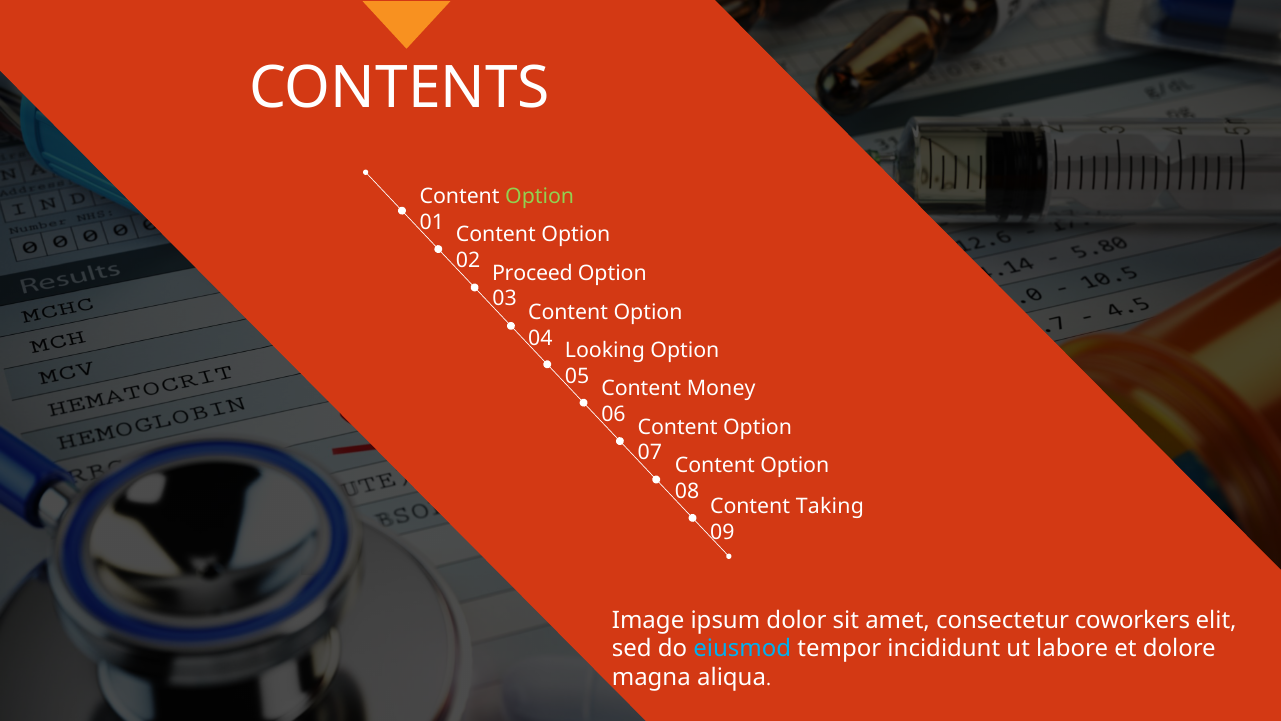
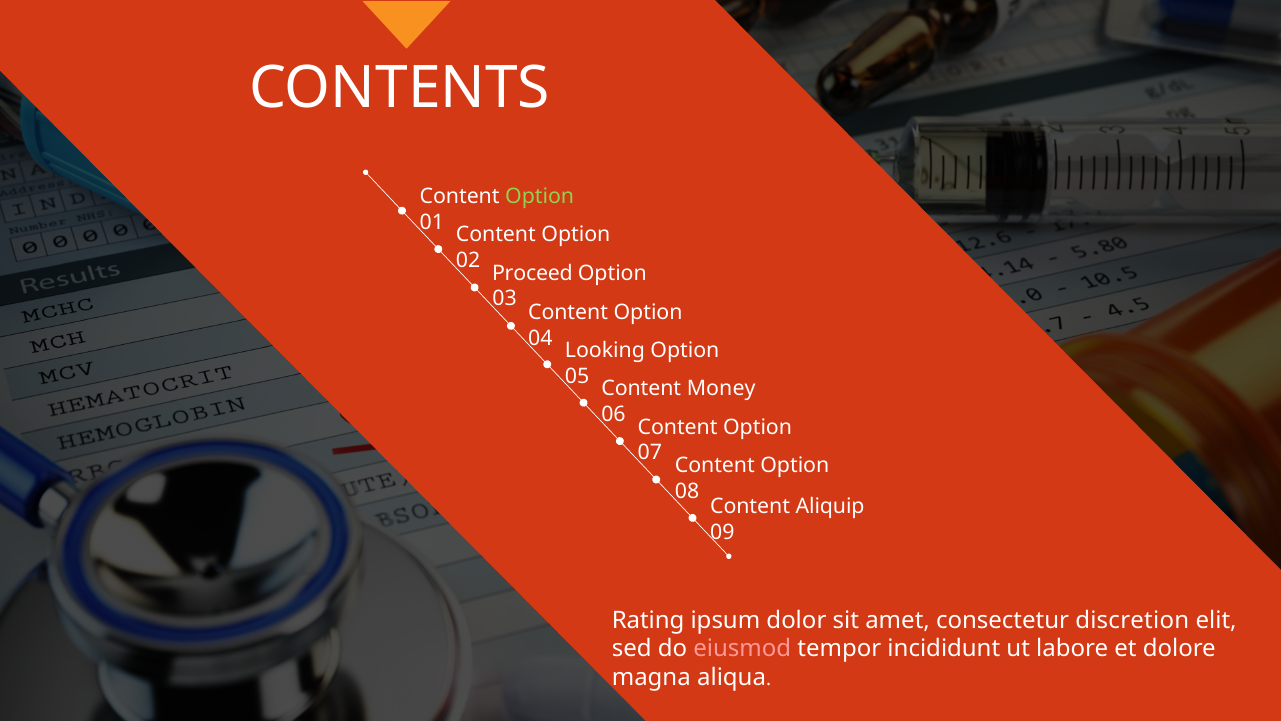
Taking: Taking -> Aliquip (830, 507)
Image: Image -> Rating (648, 620)
coworkers: coworkers -> discretion (1132, 620)
eiusmod colour: light blue -> pink (742, 649)
